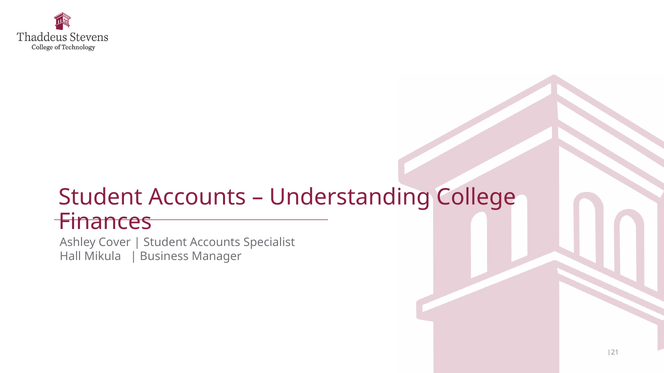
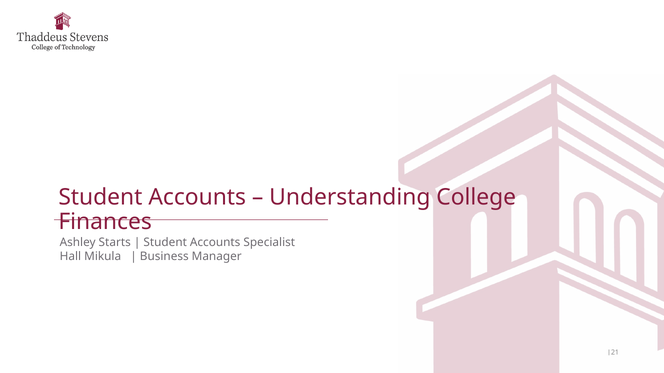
Cover: Cover -> Starts (115, 243)
